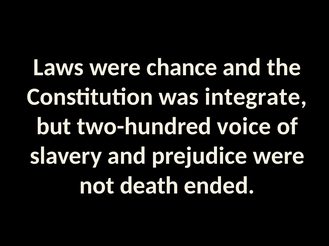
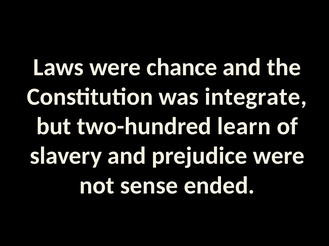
voice: voice -> learn (244, 127)
death: death -> sense (149, 186)
